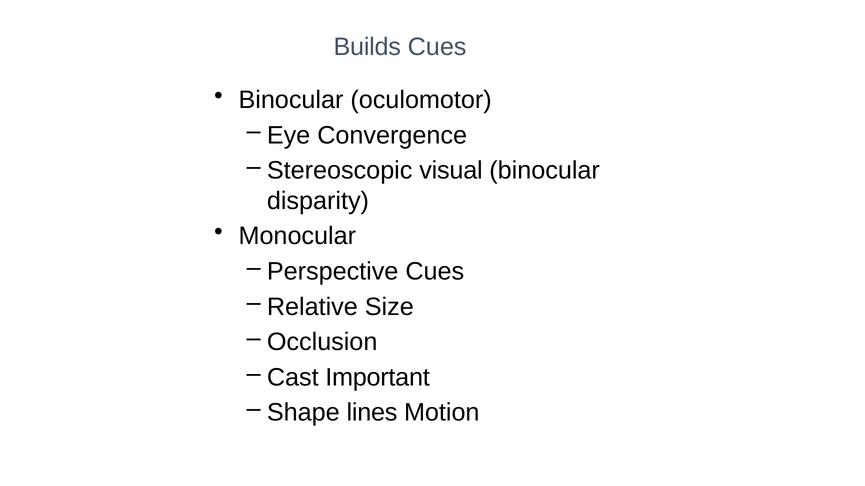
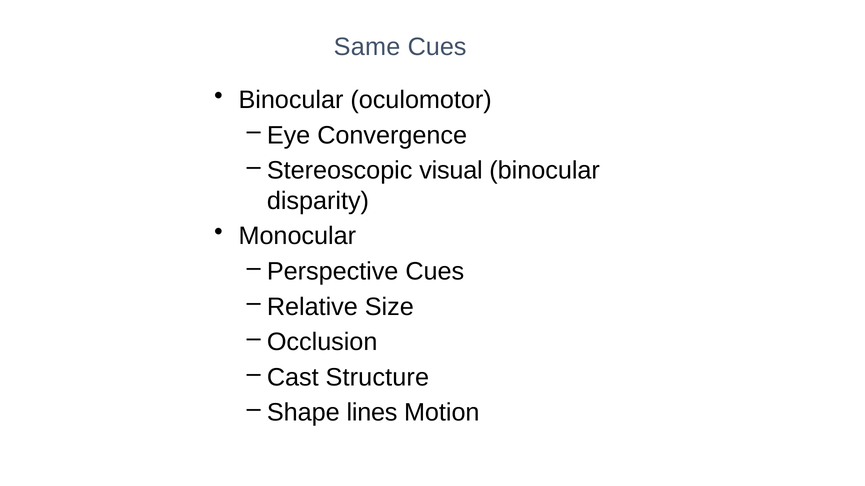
Builds: Builds -> Same (367, 47)
Important: Important -> Structure (377, 378)
